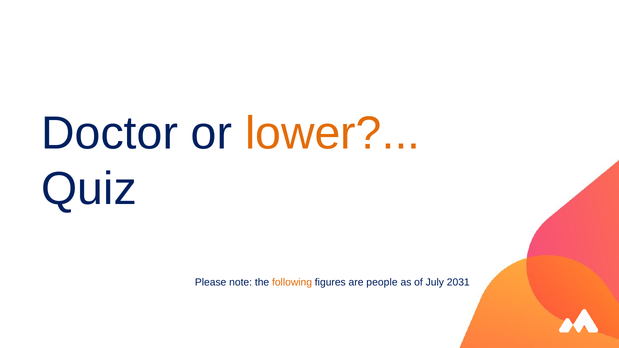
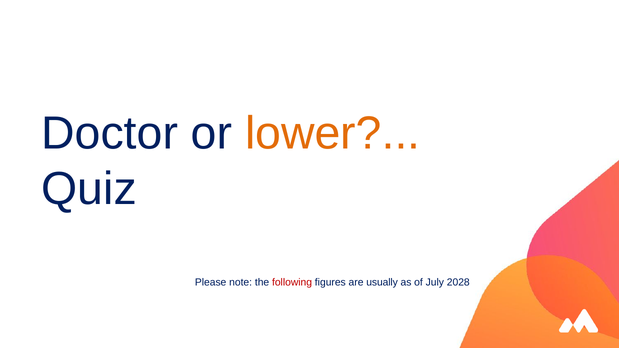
following colour: orange -> red (292, 283)
people: people -> usually (382, 283)
2031: 2031 -> 2028 (458, 283)
